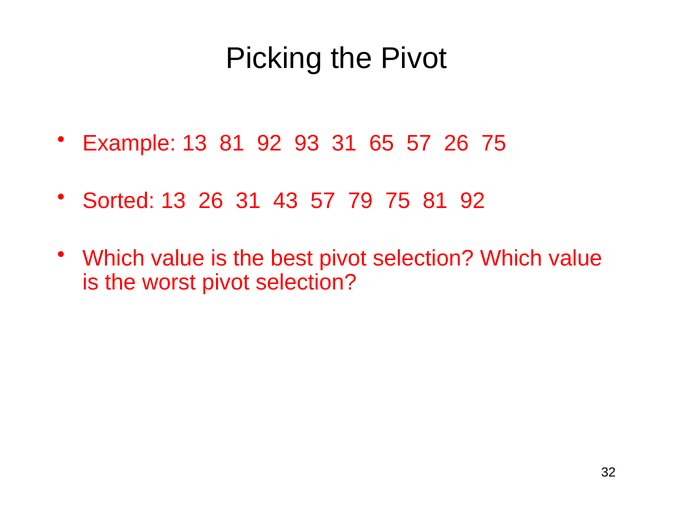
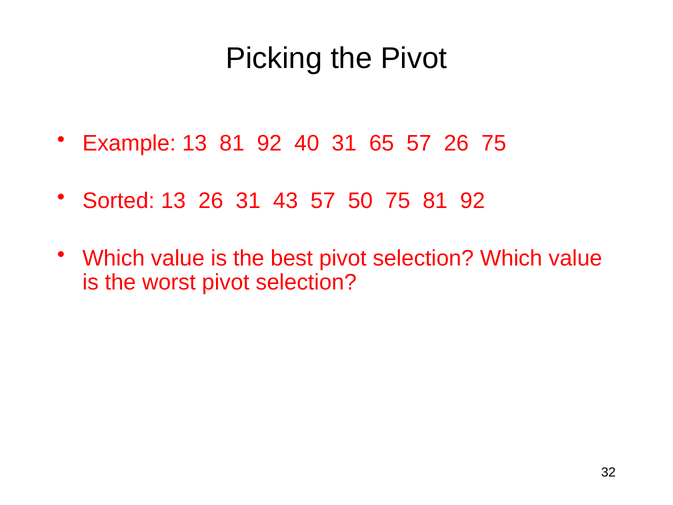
93: 93 -> 40 (307, 143)
79: 79 -> 50 (360, 201)
